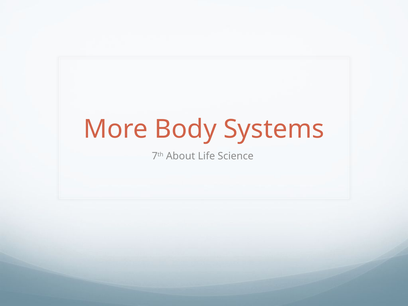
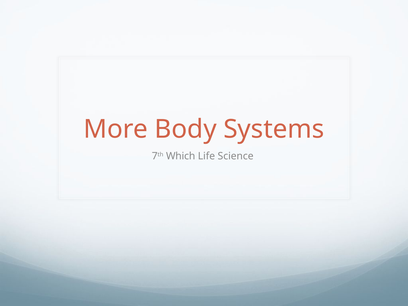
About: About -> Which (181, 156)
